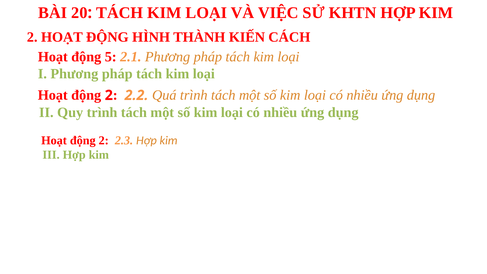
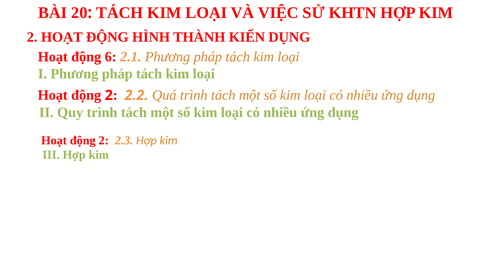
KIẾN CÁCH: CÁCH -> DỤNG (289, 37)
5: 5 -> 6 (111, 57)
